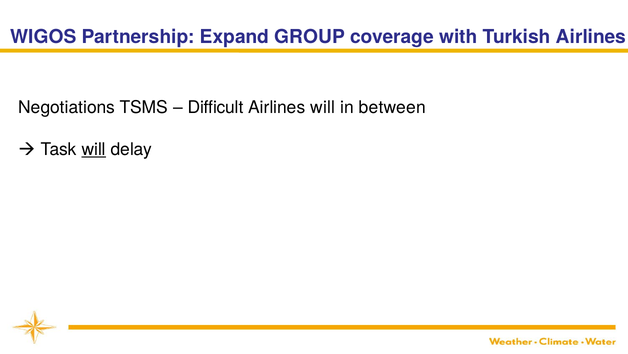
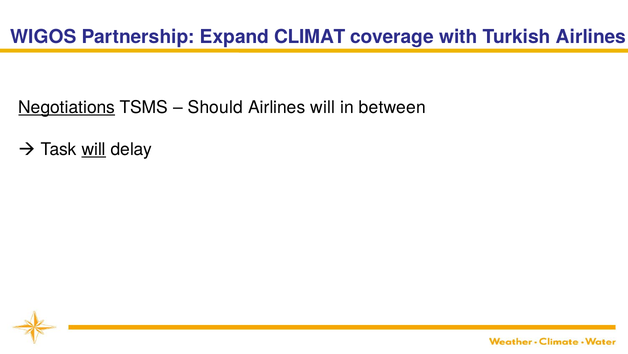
GROUP: GROUP -> CLIMAT (310, 37)
Negotiations underline: none -> present (67, 107)
Difficult: Difficult -> Should (215, 107)
